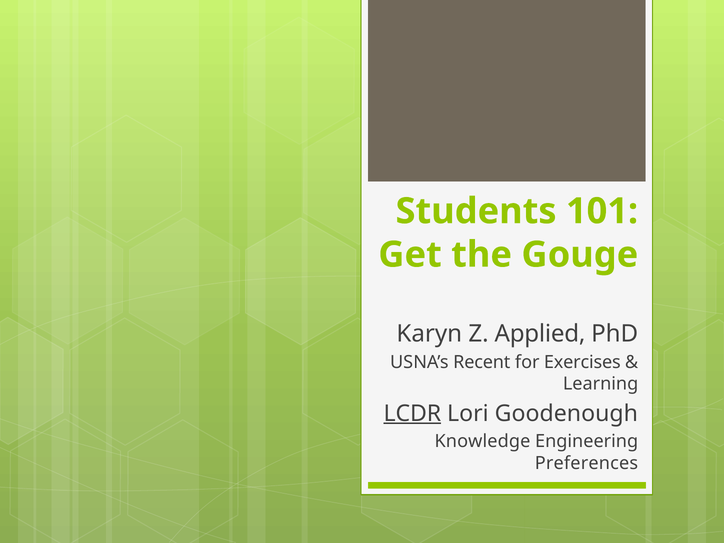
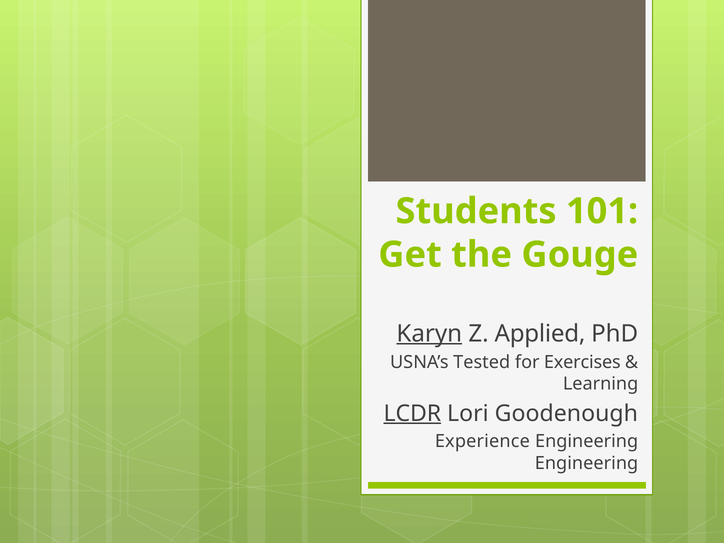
Karyn underline: none -> present (429, 334)
Recent: Recent -> Tested (482, 362)
Knowledge: Knowledge -> Experience (482, 441)
Preferences: Preferences -> Engineering (587, 463)
